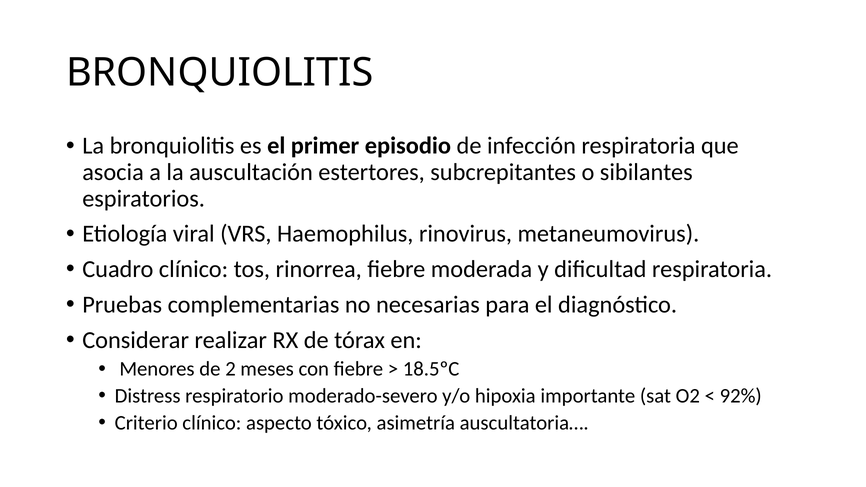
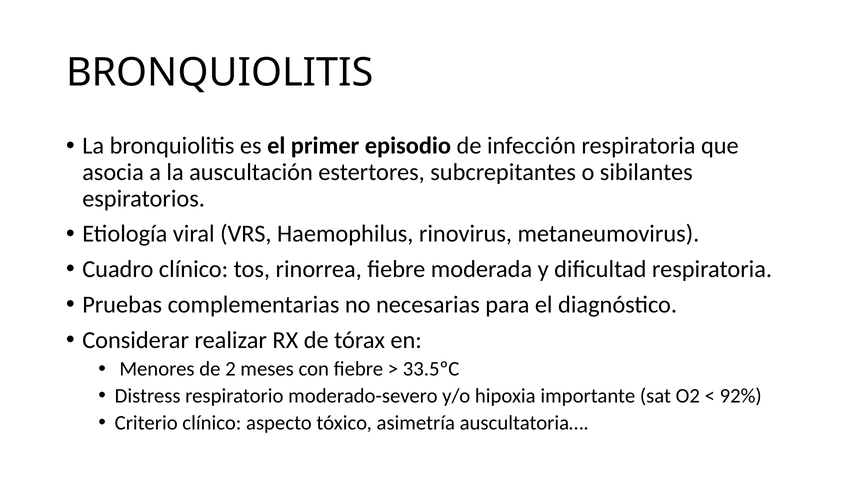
18.5ºC: 18.5ºC -> 33.5ºC (431, 369)
